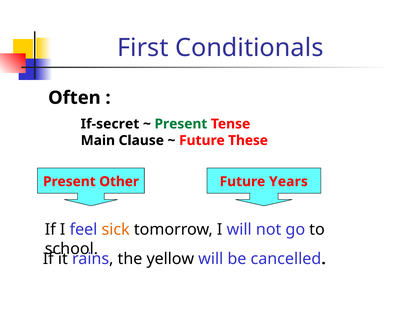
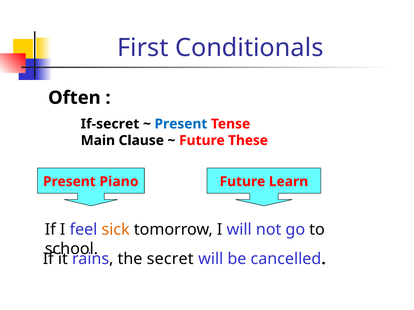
Present colour: green -> blue (181, 124)
Other: Other -> Piano (119, 182)
Years: Years -> Learn (288, 182)
yellow: yellow -> secret (170, 259)
